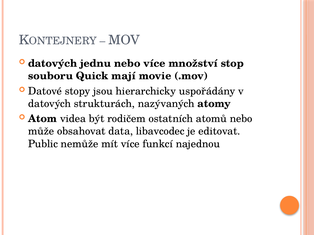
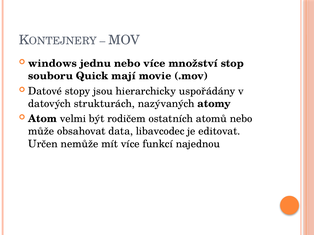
datových: datových -> windows (53, 64)
videa: videa -> velmi (73, 119)
Public: Public -> Určen (43, 144)
